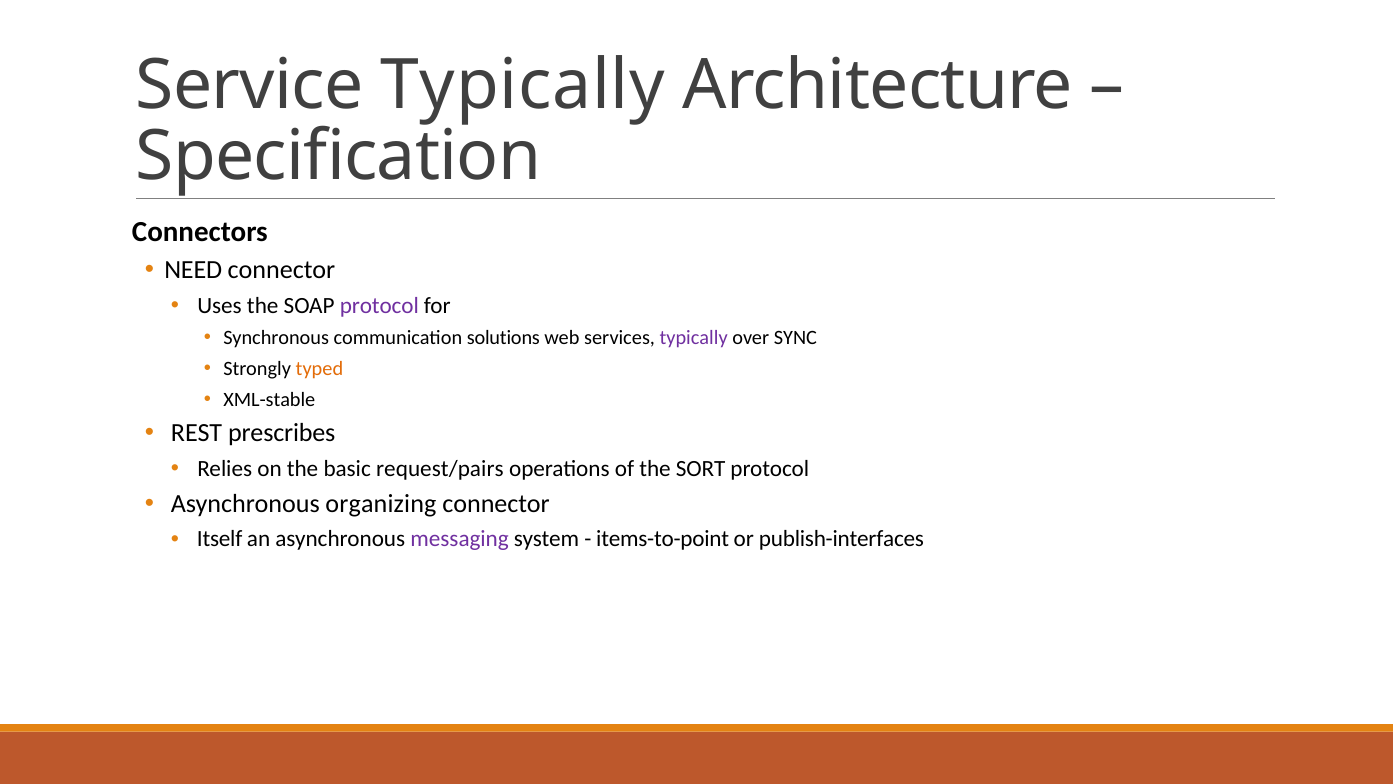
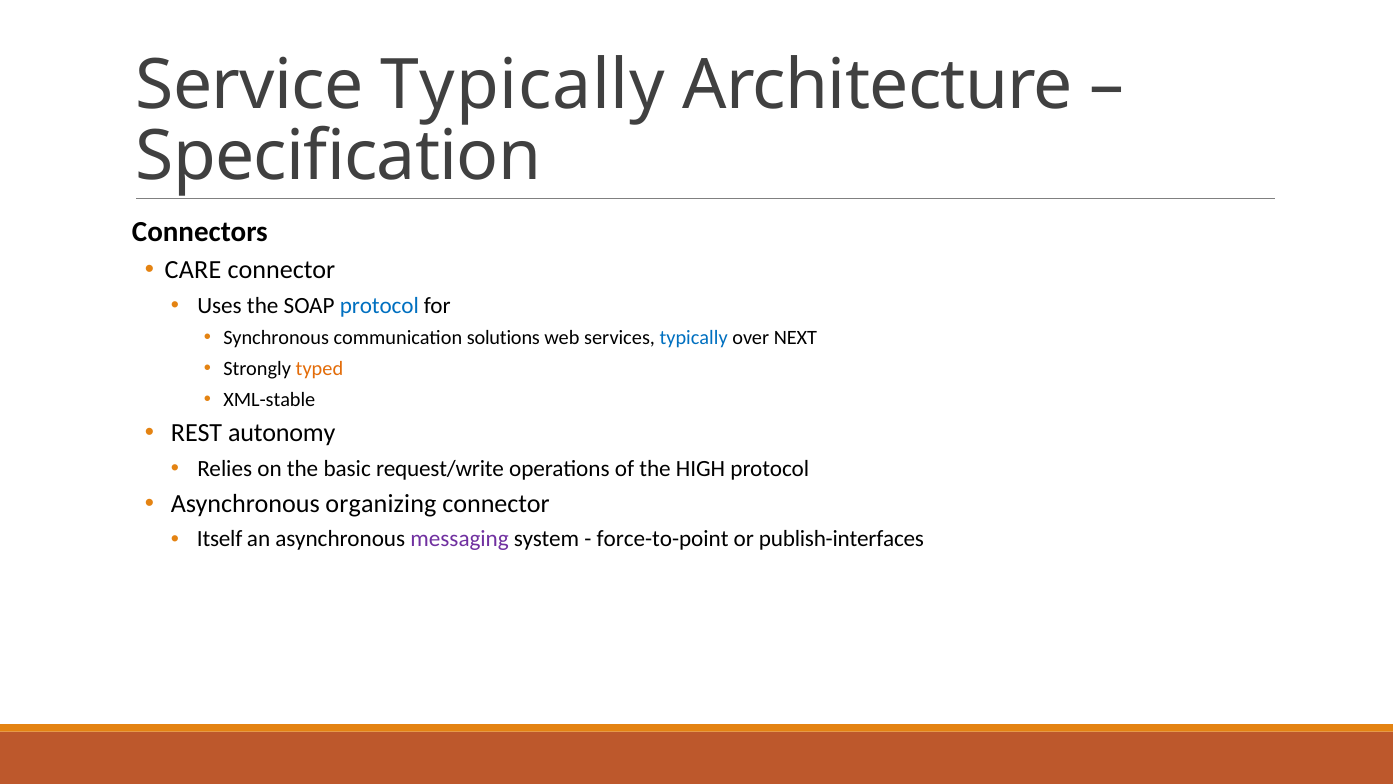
NEED: NEED -> CARE (193, 270)
protocol colour: purple -> blue (379, 306)
typically colour: purple -> blue (694, 338)
SYNC: SYNC -> NEXT (795, 338)
prescribes: prescribes -> autonomy (282, 433)
request/pairs: request/pairs -> request/write (440, 468)
SORT: SORT -> HIGH (701, 468)
items-to-point: items-to-point -> force-to-point (663, 539)
